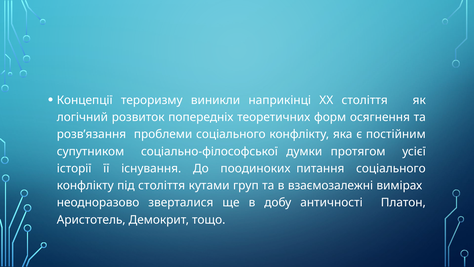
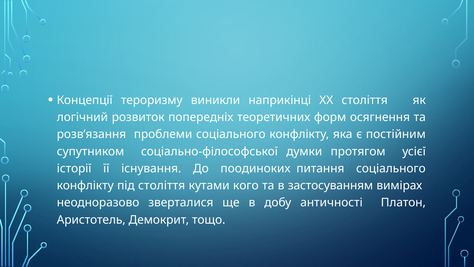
груп: груп -> кого (246, 185)
взаємозалежні: взаємозалежні -> застосуванням (330, 185)
